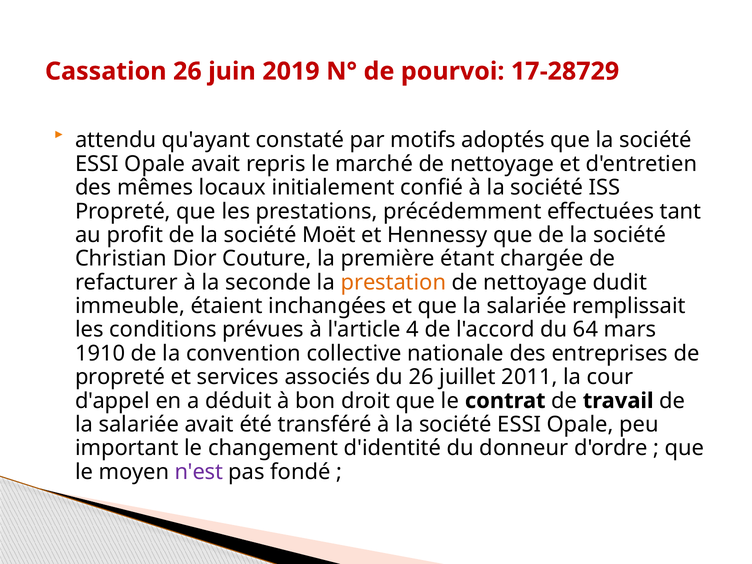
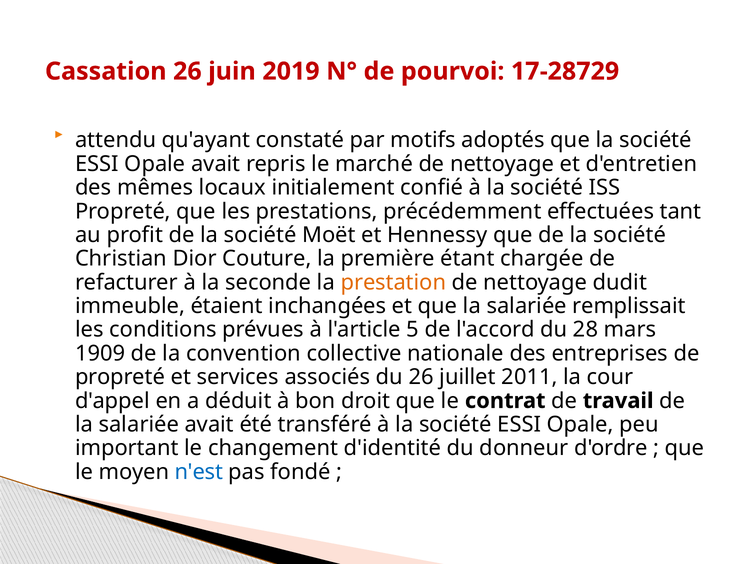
4: 4 -> 5 (413, 330)
64: 64 -> 28 (586, 330)
1910: 1910 -> 1909 (100, 353)
n'est colour: purple -> blue (199, 472)
